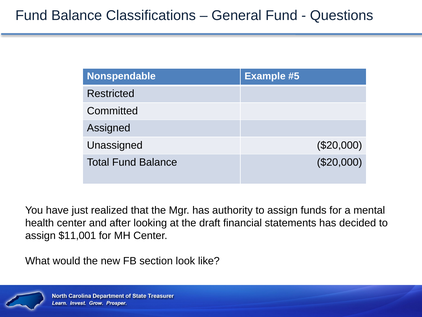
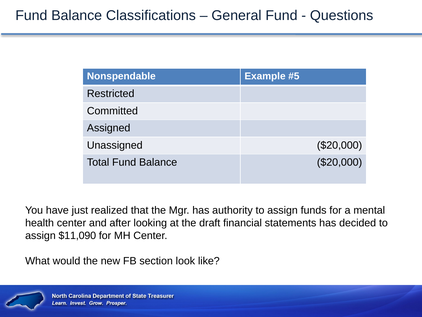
$11,001: $11,001 -> $11,090 (77, 235)
